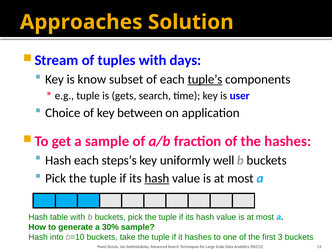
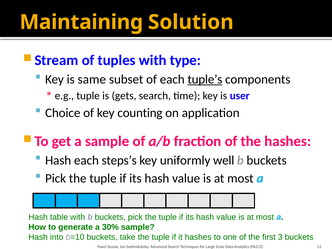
Approaches: Approaches -> Maintaining (81, 22)
days: days -> type (185, 60)
know: know -> same (92, 79)
between: between -> counting (140, 113)
hash underline: present -> none (157, 178)
